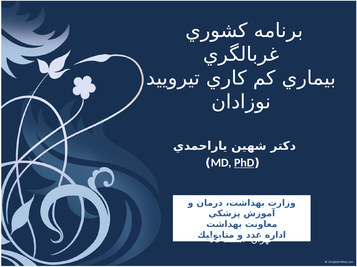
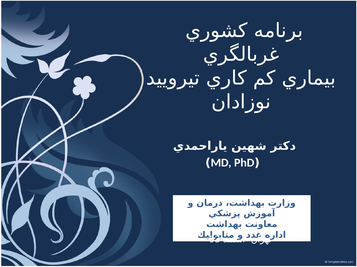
PhD underline: present -> none (244, 163)
